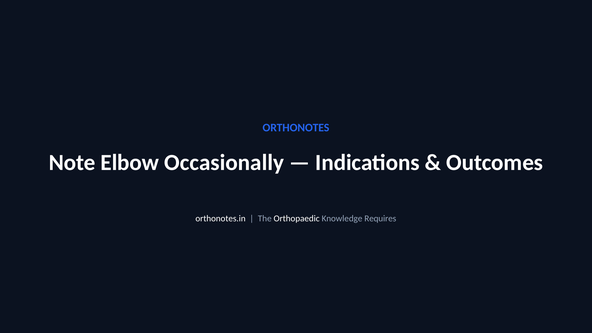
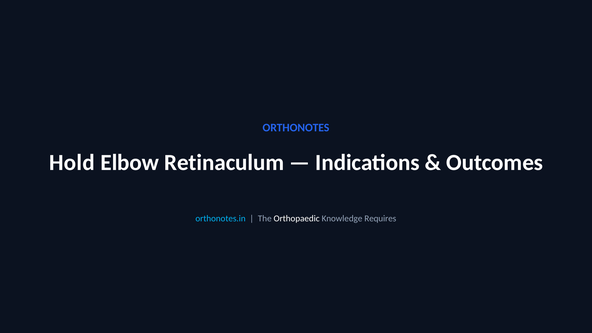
Note: Note -> Hold (72, 163)
Occasionally: Occasionally -> Retinaculum (224, 163)
orthonotes.in colour: white -> light blue (221, 219)
